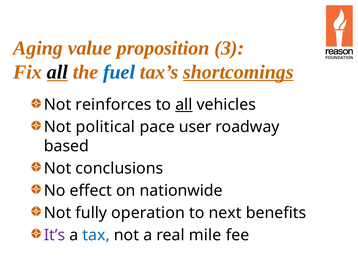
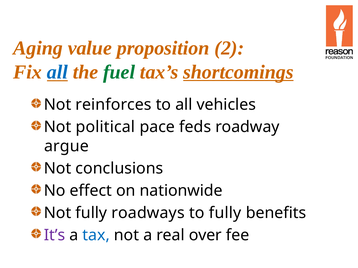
3: 3 -> 2 (229, 48)
all colour: black -> blue (57, 72)
fuel colour: blue -> green (119, 72)
all underline: present -> none (184, 105)
user: user -> feds (195, 127)
based: based -> argue (66, 146)
operation: operation -> roadways (148, 213)
to next: next -> fully (225, 213)
mile: mile -> over (205, 235)
